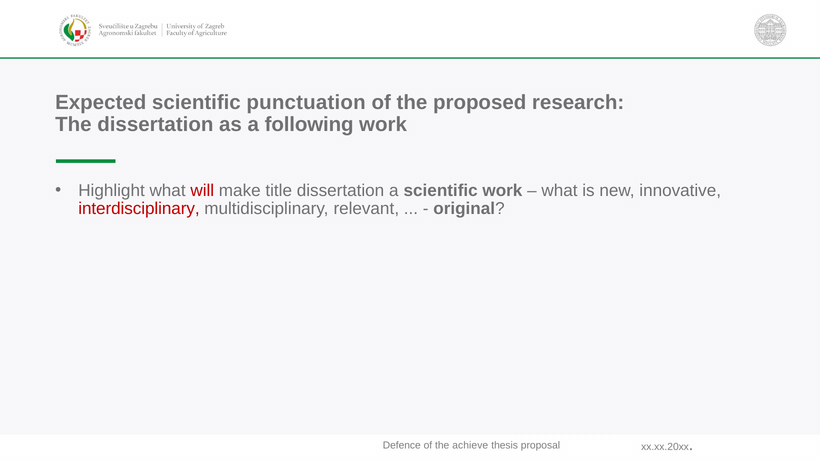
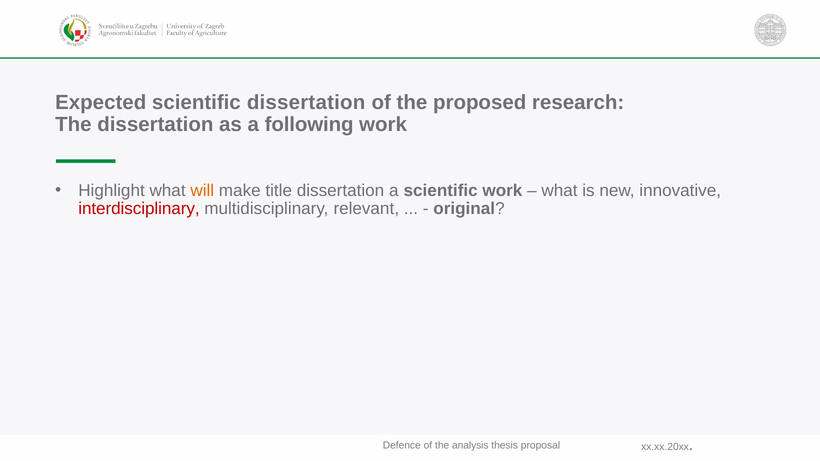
scientific punctuation: punctuation -> dissertation (306, 103)
will colour: red -> orange (202, 190)
achieve: achieve -> analysis (470, 446)
